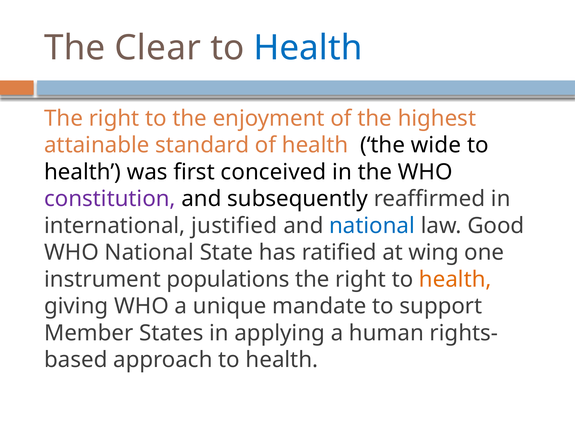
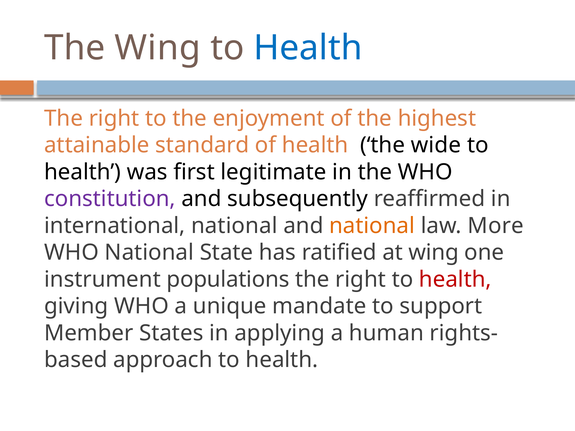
The Clear: Clear -> Wing (158, 48)
conceived: conceived -> legitimate (274, 172)
international justified: justified -> national (234, 226)
national colour: blue -> orange (372, 226)
Good: Good -> More (496, 226)
health colour: orange -> red (455, 280)
